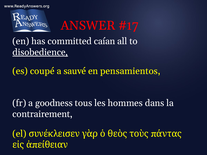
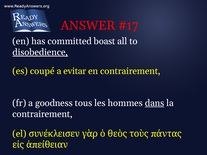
caían: caían -> boast (105, 41)
sauvé: sauvé -> evitar (75, 71)
en pensamientos: pensamientos -> contrairement (130, 71)
dans underline: none -> present (155, 103)
